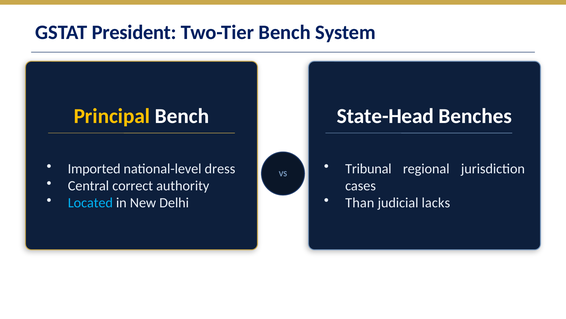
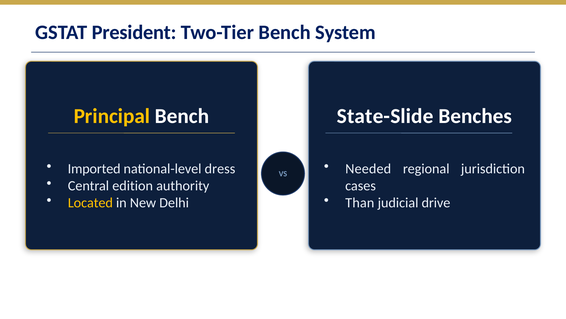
State-Head: State-Head -> State-Slide (385, 116)
Tribunal: Tribunal -> Needed (368, 168)
correct: correct -> edition (133, 185)
Located colour: light blue -> yellow (90, 202)
lacks: lacks -> drive (436, 202)
